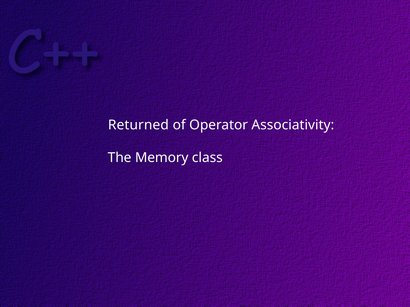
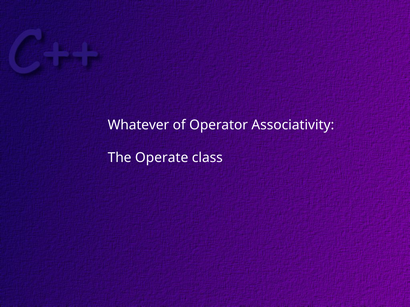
Returned: Returned -> Whatever (138, 125)
Memory: Memory -> Operate (162, 158)
